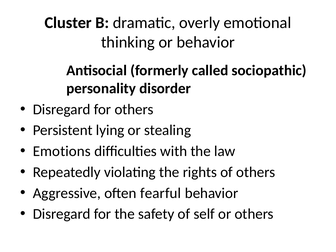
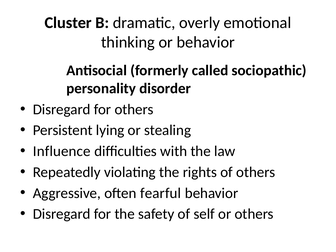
Emotions: Emotions -> Influence (62, 151)
